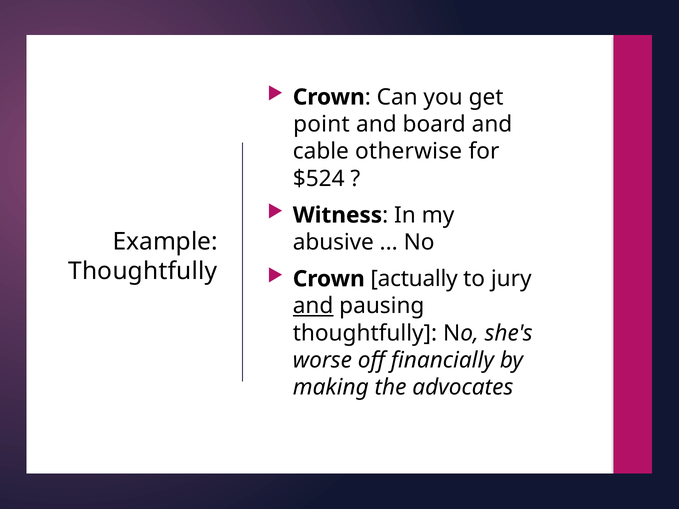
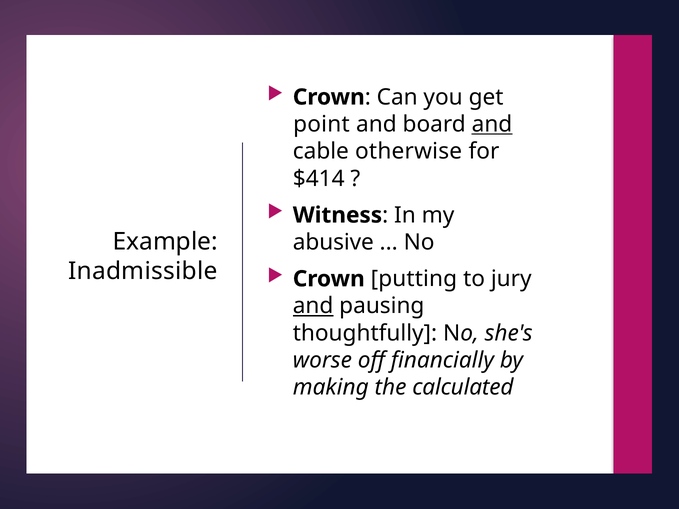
and underline: none -> present (492, 124)
$524: $524 -> $414 (319, 179)
Thoughtfully: Thoughtfully -> Inadmissible (143, 271)
actually: actually -> putting (414, 279)
advocates: advocates -> calculated (463, 388)
